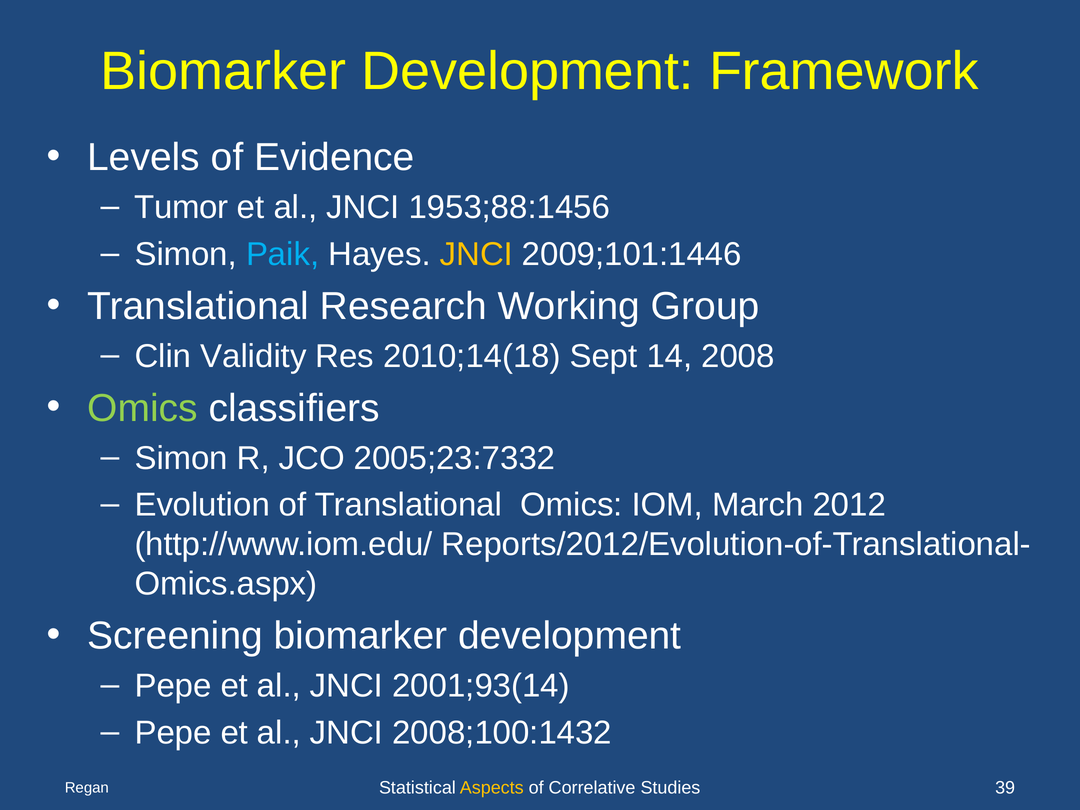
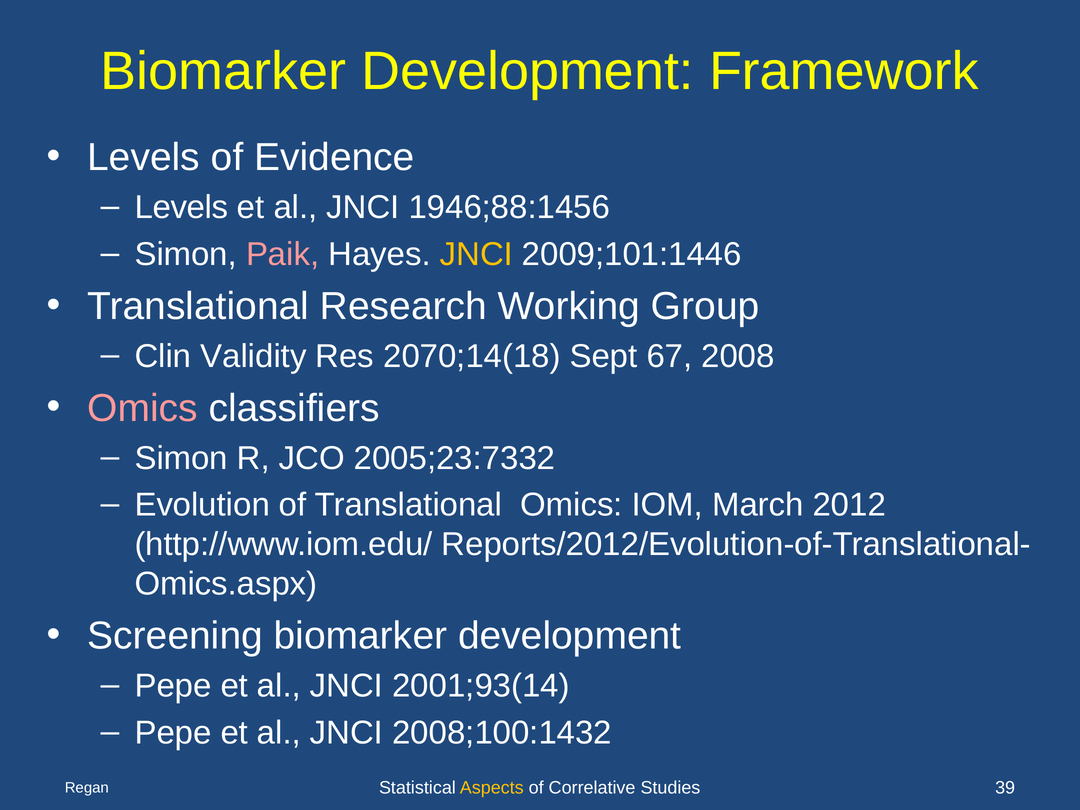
Tumor: Tumor -> Levels (181, 207)
1953;88:1456: 1953;88:1456 -> 1946;88:1456 (509, 207)
Paik colour: light blue -> pink (283, 254)
2010;14(18: 2010;14(18 -> 2070;14(18 (472, 356)
14: 14 -> 67 (669, 356)
Omics colour: light green -> pink (143, 408)
